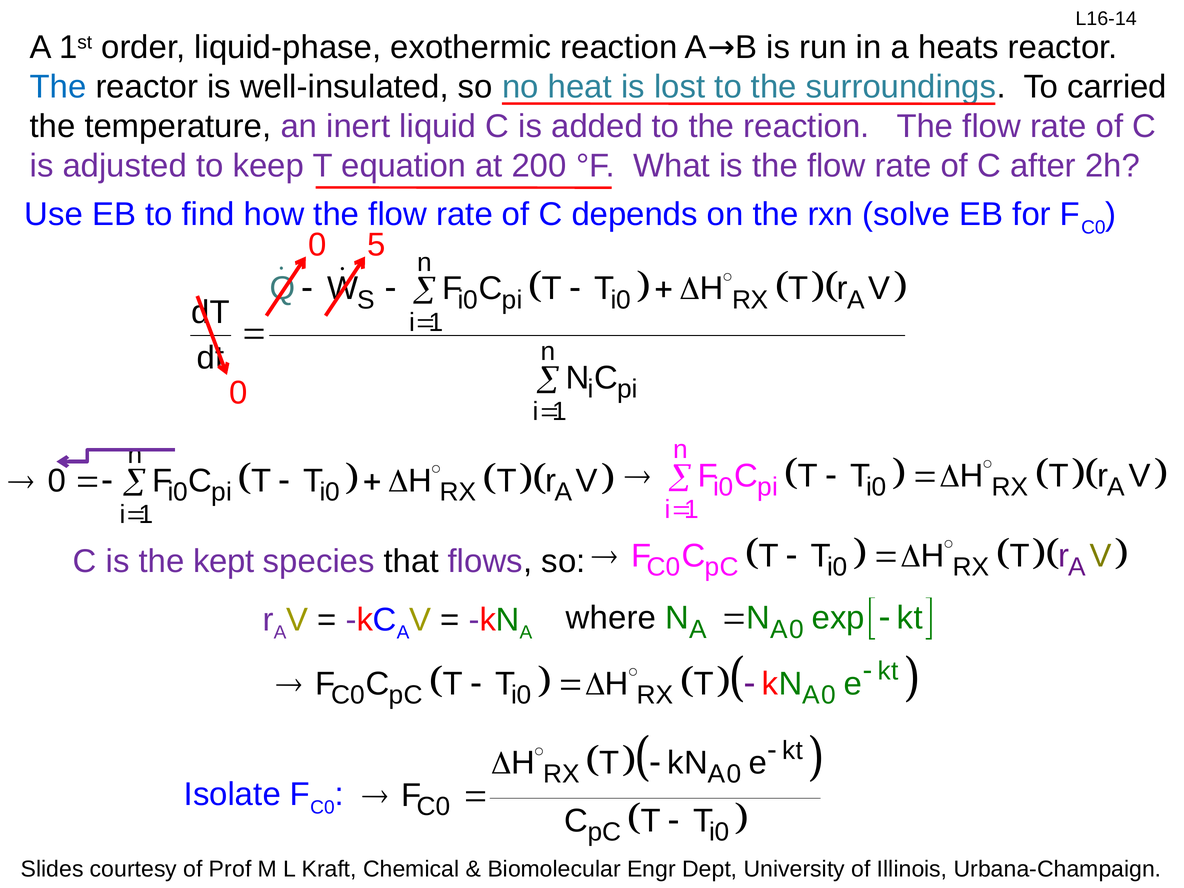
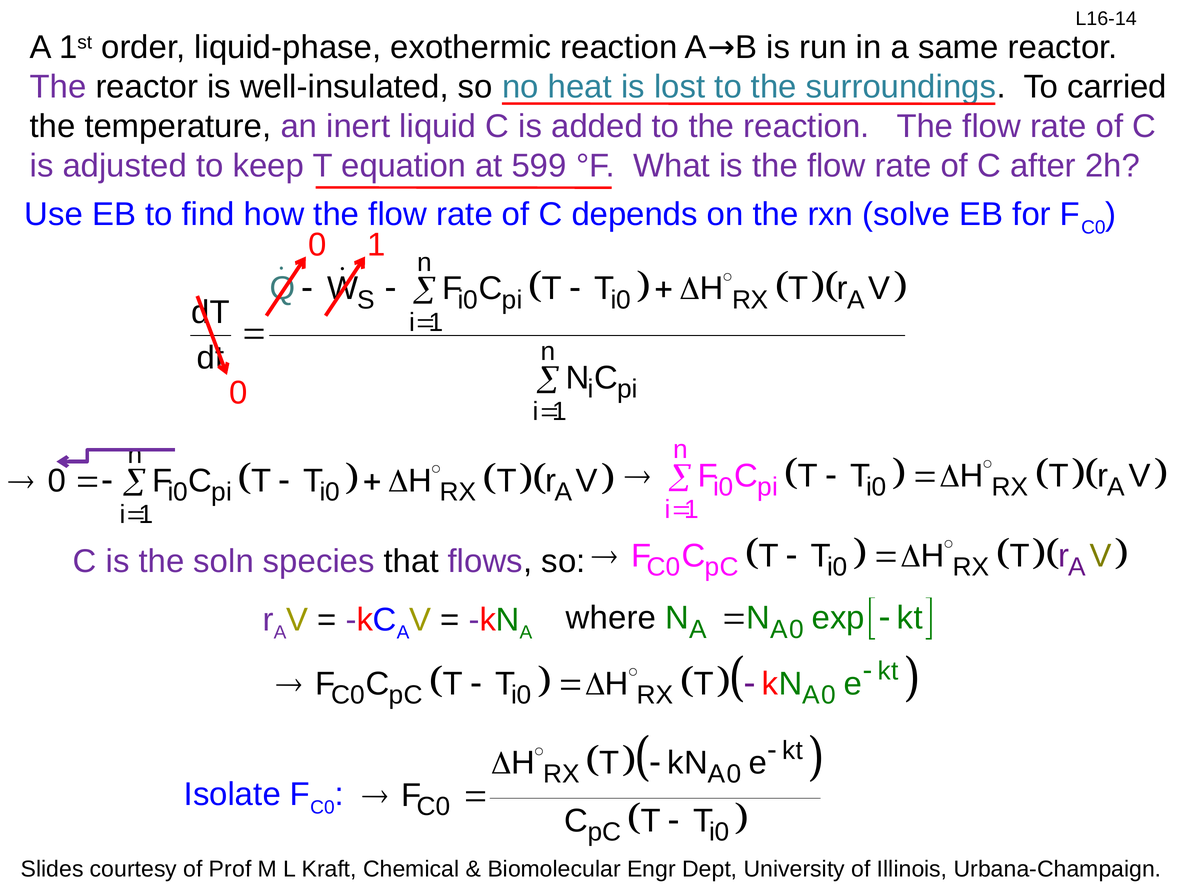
heats: heats -> same (958, 48)
The colour: blue -> purple (58, 87)
200: 200 -> 599 (539, 166)
0 5: 5 -> 1 (376, 245)
kept: kept -> soln (224, 562)
